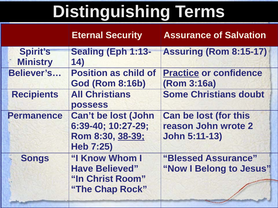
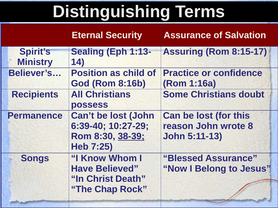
Practice underline: present -> none (181, 73)
3:16a: 3:16a -> 1:16a (203, 84)
2: 2 -> 8 (250, 126)
Room: Room -> Death (131, 179)
